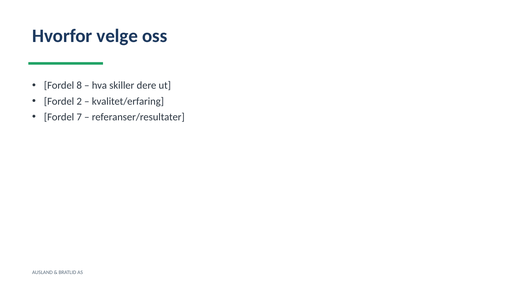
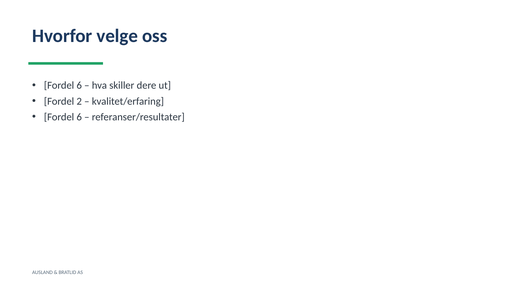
8: 8 -> 6 (79, 86)
7: 7 -> 6 (79, 117)
